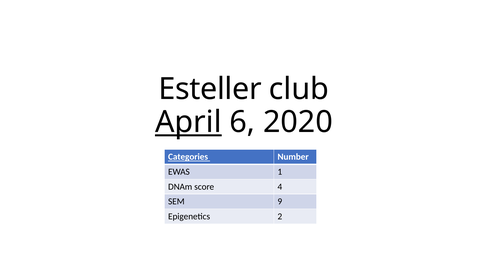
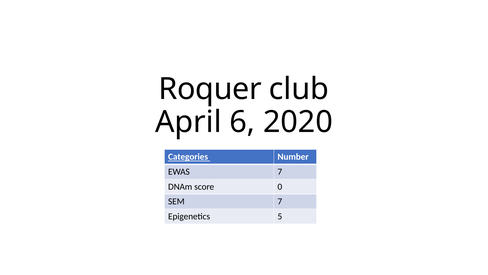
Esteller: Esteller -> Roquer (210, 89)
April underline: present -> none (188, 122)
EWAS​ 1: 1 -> 7 (280, 172)
4: 4 -> 0 (280, 186)
SEM 9: 9 -> 7 (280, 201)
2: 2 -> 5 (280, 216)
